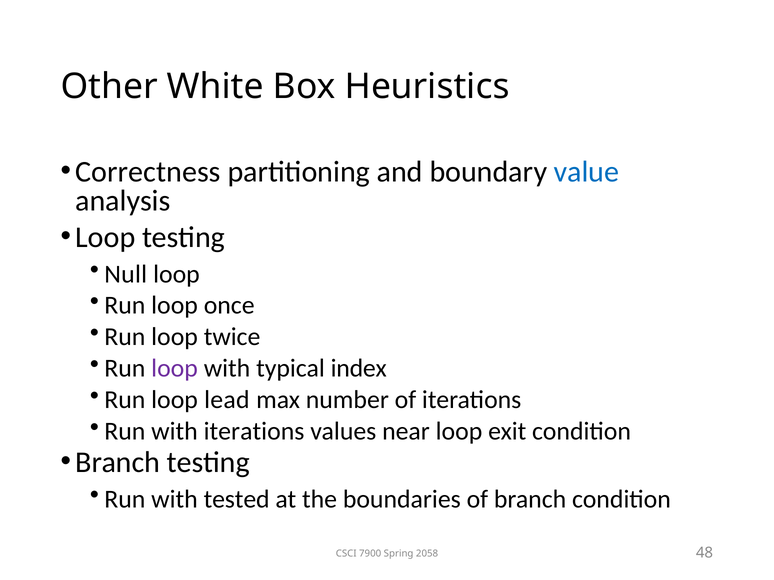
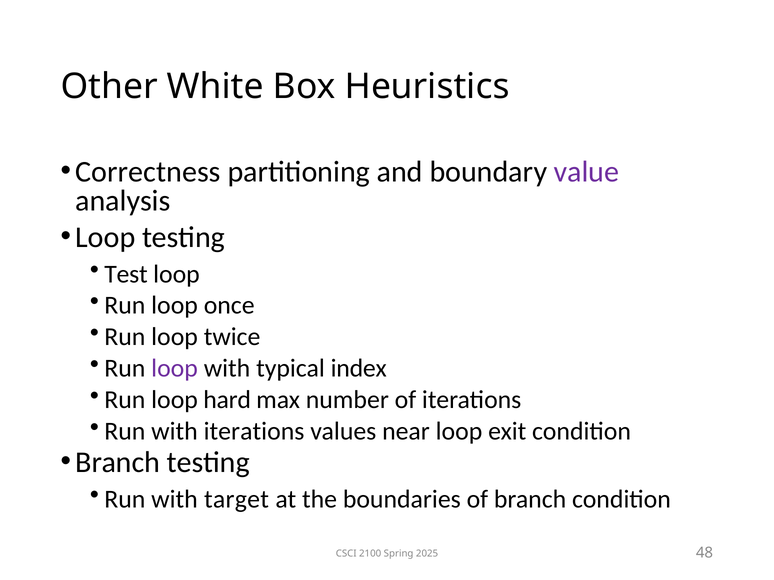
value colour: blue -> purple (586, 172)
Null: Null -> Test (126, 274)
lead: lead -> hard (227, 400)
tested: tested -> target (236, 500)
7900: 7900 -> 2100 (370, 554)
2058: 2058 -> 2025 (427, 554)
